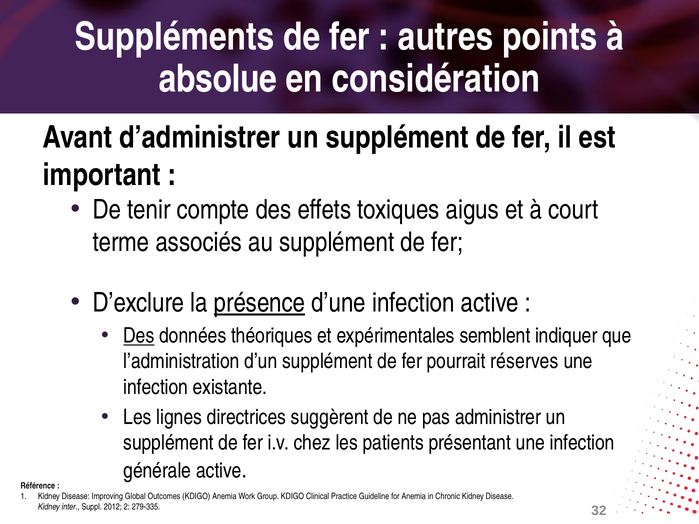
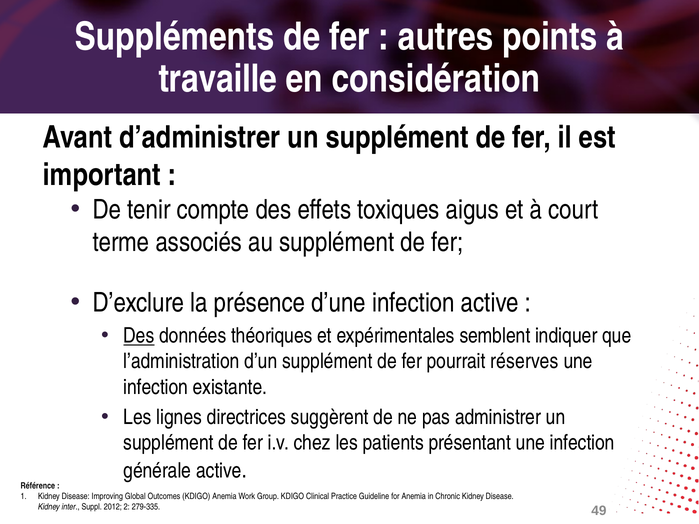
absolue: absolue -> travaille (218, 79)
présence underline: present -> none (260, 303)
32: 32 -> 49 (599, 511)
